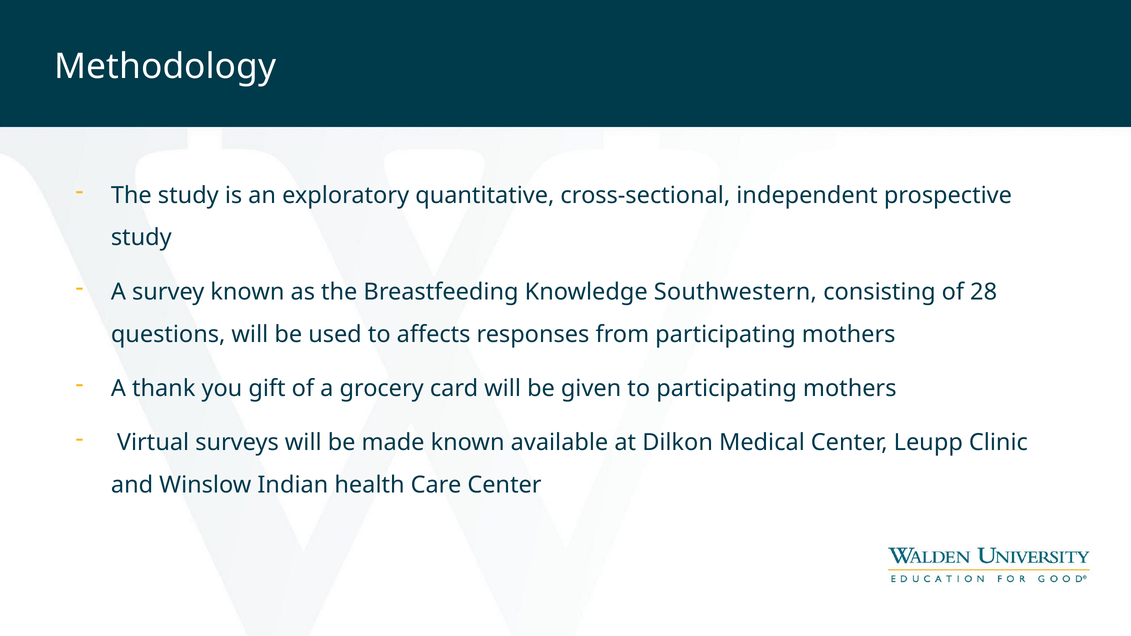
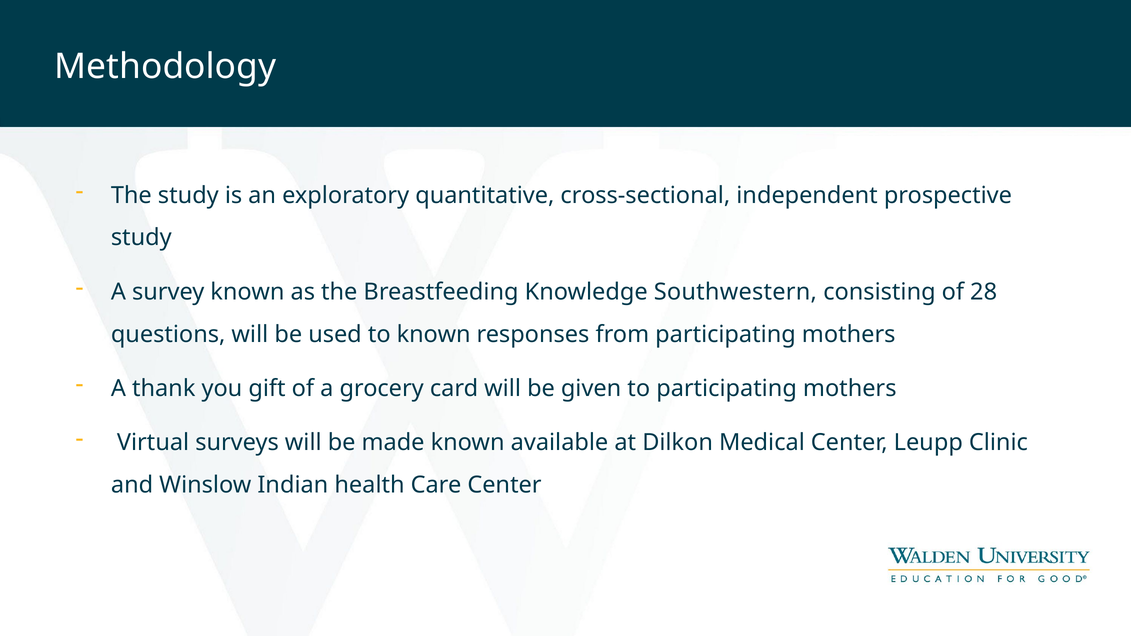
to affects: affects -> known (434, 334)
